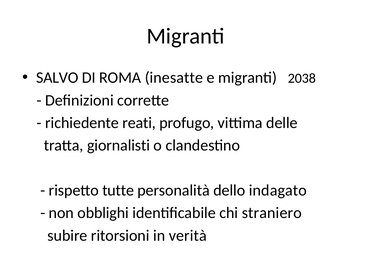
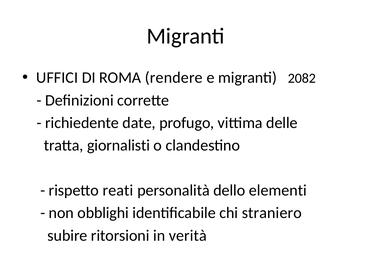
SALVO: SALVO -> UFFICI (57, 77)
inesatte: inesatte -> rendere (174, 77)
2038: 2038 -> 2082 (302, 78)
reati: reati -> date (139, 122)
tutte: tutte -> reati (118, 190)
indagato: indagato -> elementi (278, 190)
